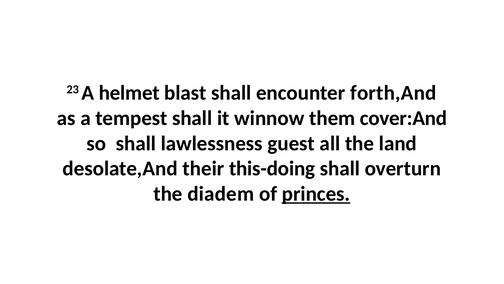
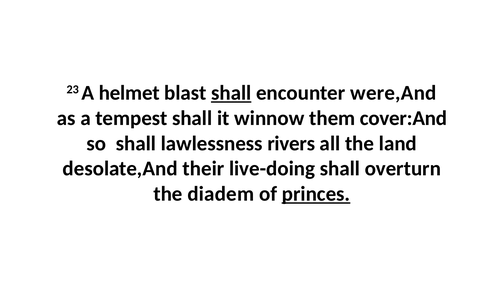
shall underline: none -> present (231, 93)
forth,And: forth,And -> were,And (393, 93)
guest: guest -> rivers (291, 143)
this-doing: this-doing -> live-doing (272, 168)
